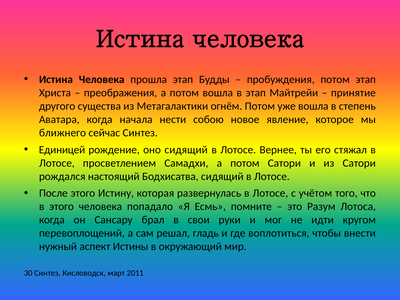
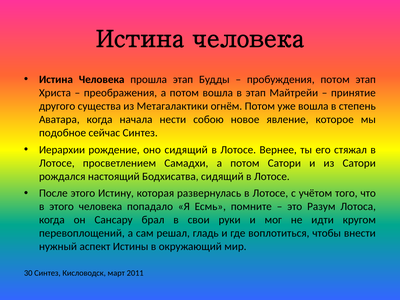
ближнего: ближнего -> подобное (63, 133)
Единицей: Единицей -> Иерархии (62, 150)
